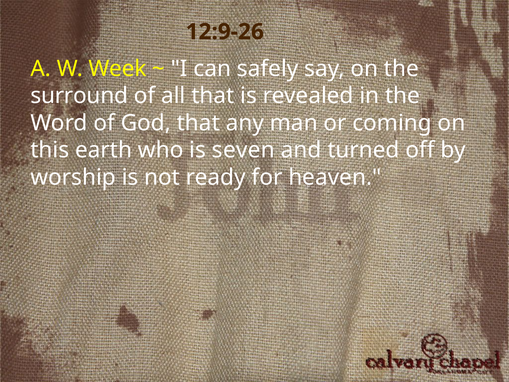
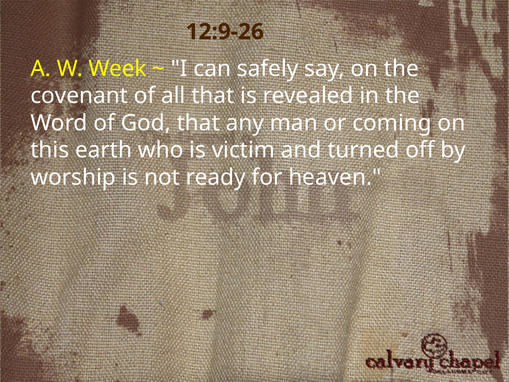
surround: surround -> covenant (79, 96)
seven: seven -> victim (243, 150)
